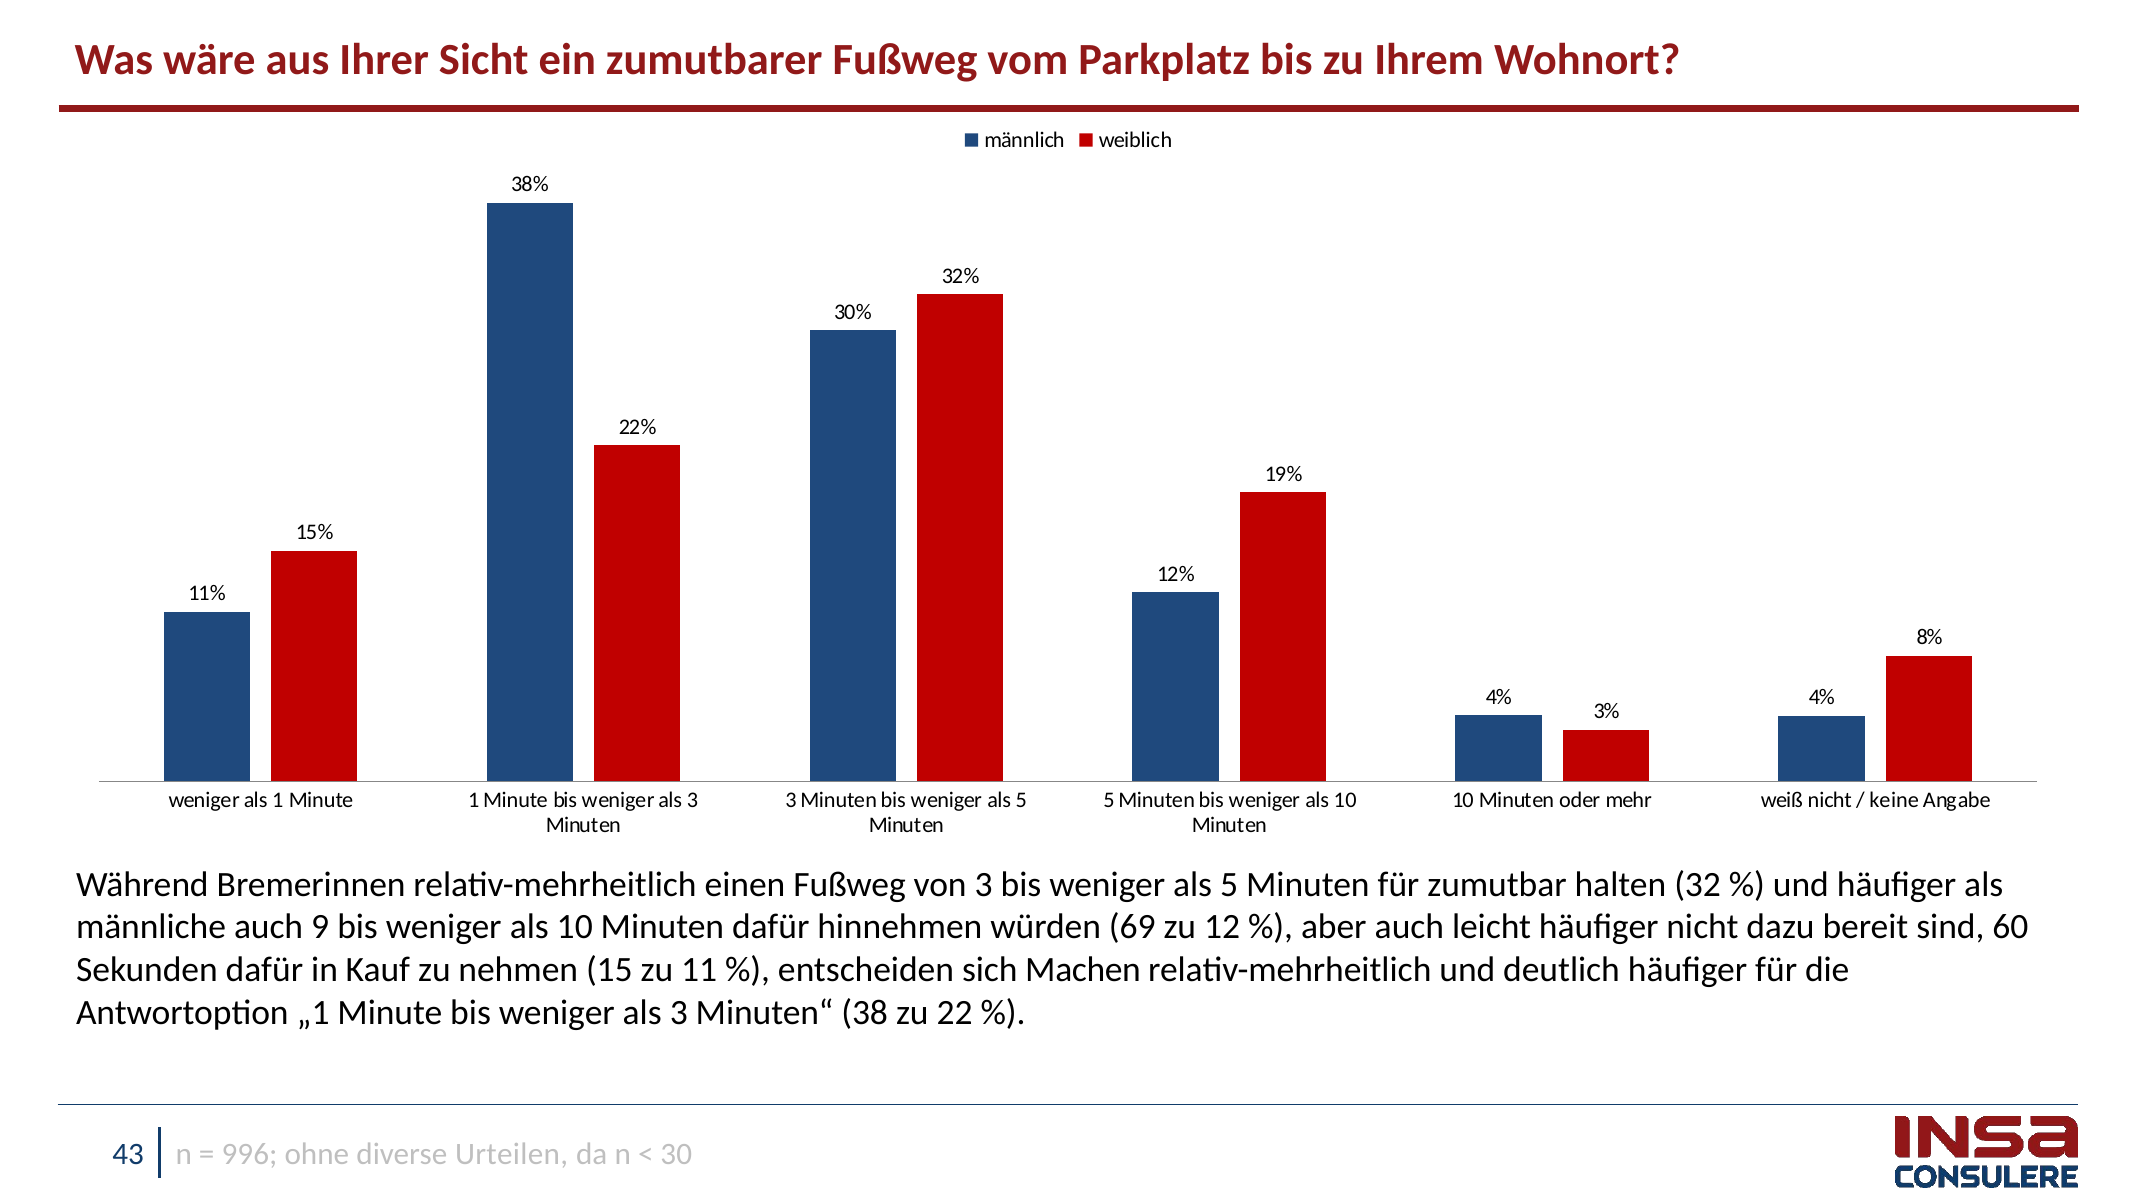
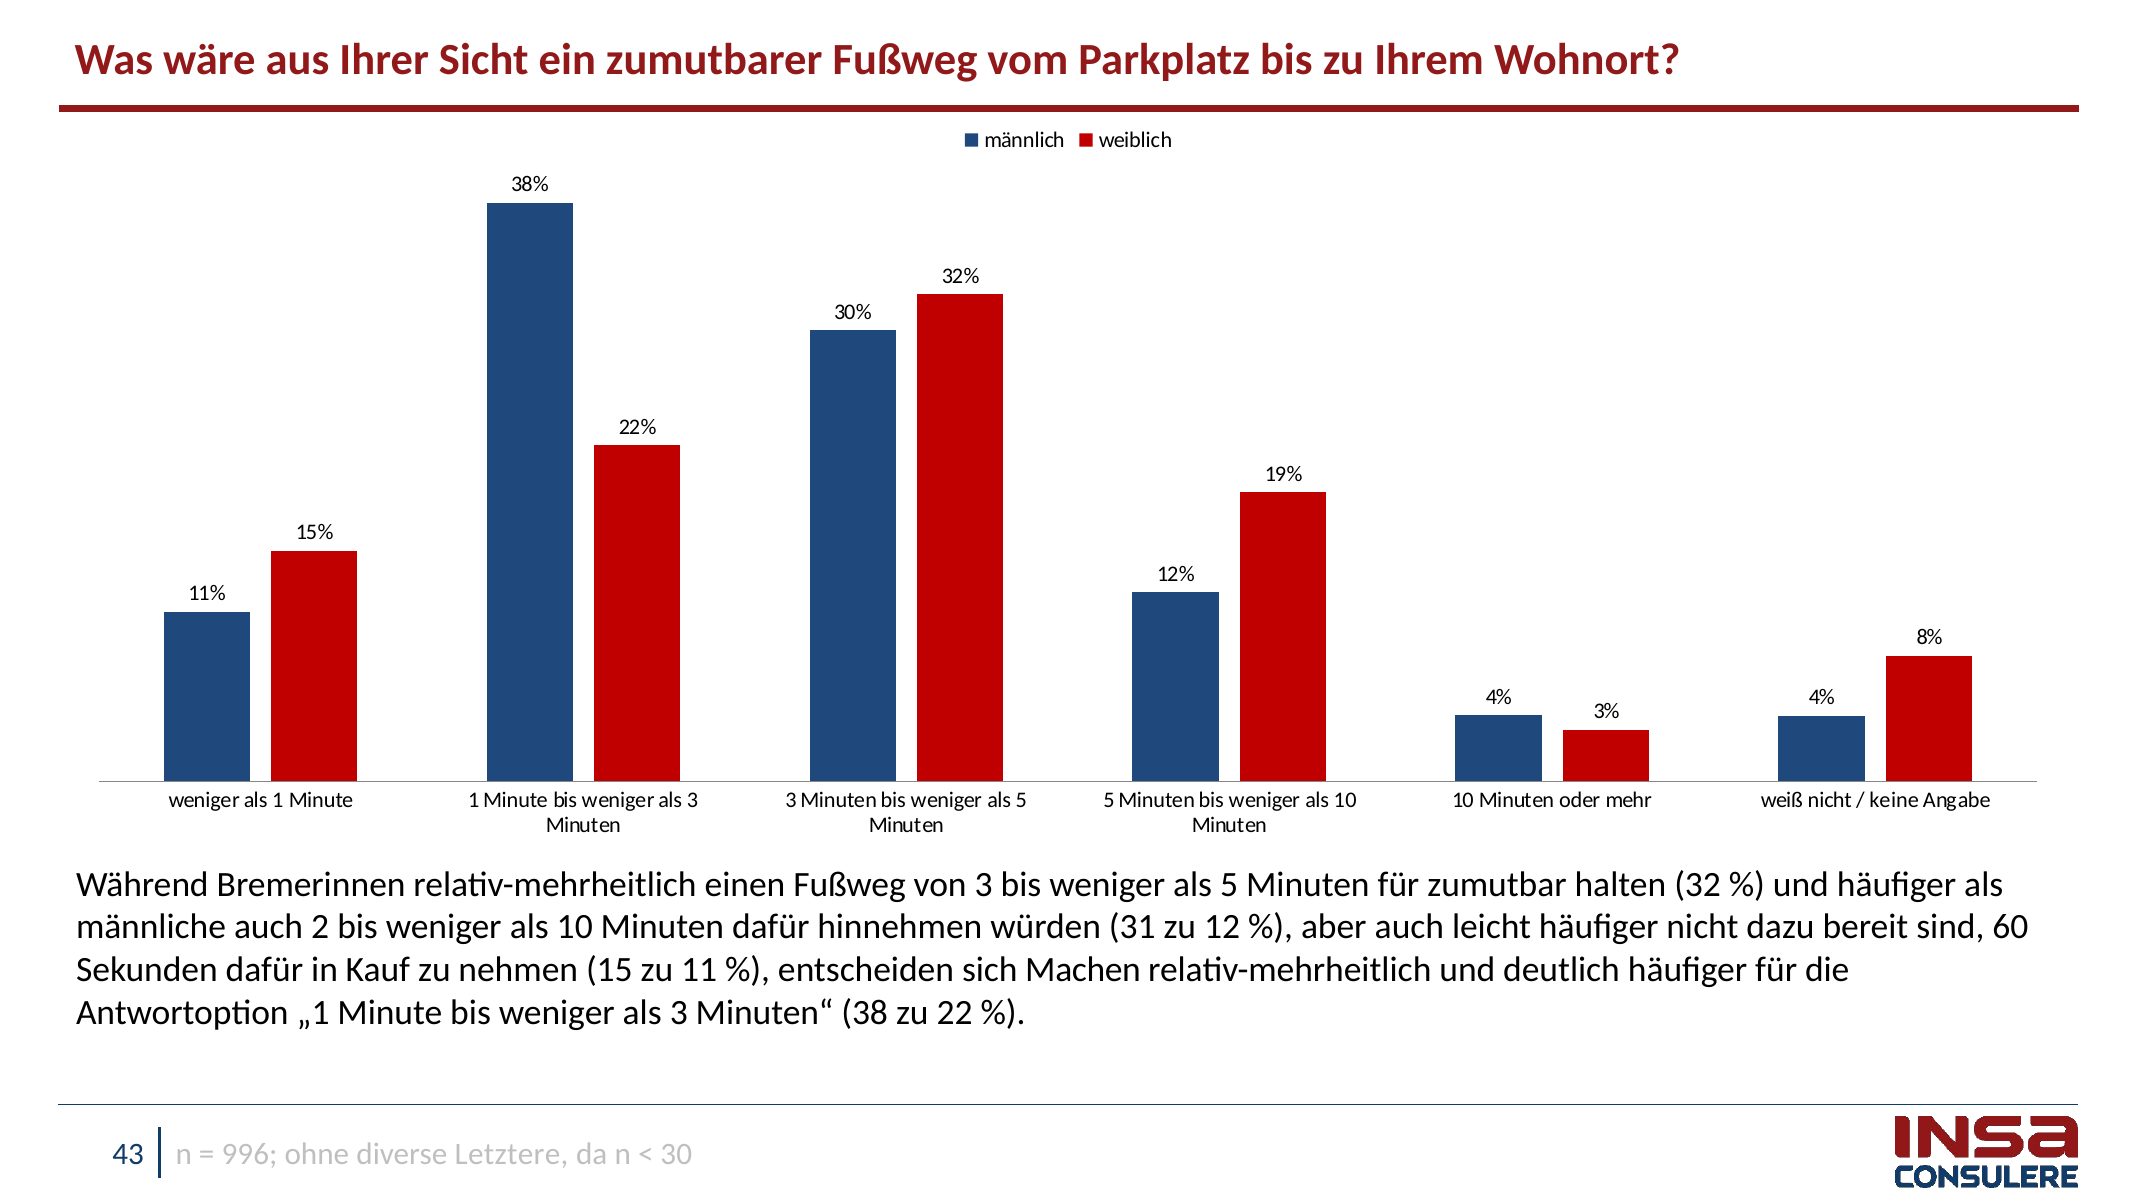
9: 9 -> 2 (320, 928)
69: 69 -> 31 (1132, 928)
Urteilen: Urteilen -> Letztere (512, 1155)
